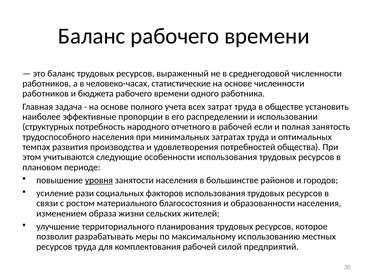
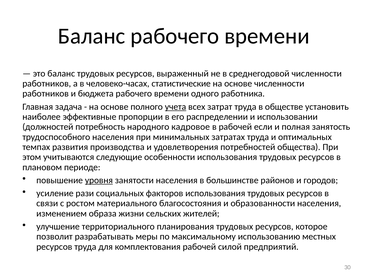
учета underline: none -> present (176, 107)
структурных: структурных -> должностей (48, 127)
отчетного: отчетного -> кадровое (191, 127)
